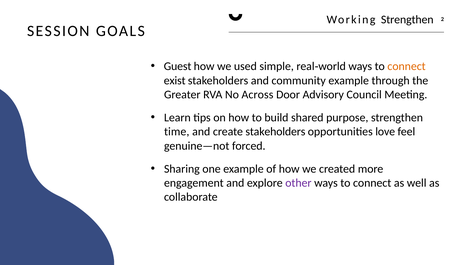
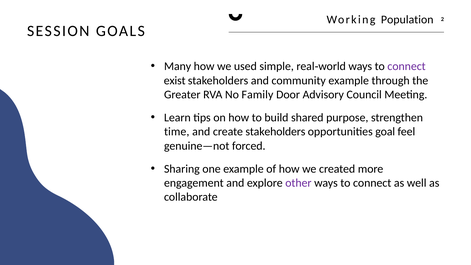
Working Strengthen: Strengthen -> Population (407, 20)
Guest: Guest -> Many (178, 66)
connect colour: orange -> purple (407, 66)
Across: Across -> Family (257, 95)
love: love -> goal (385, 132)
